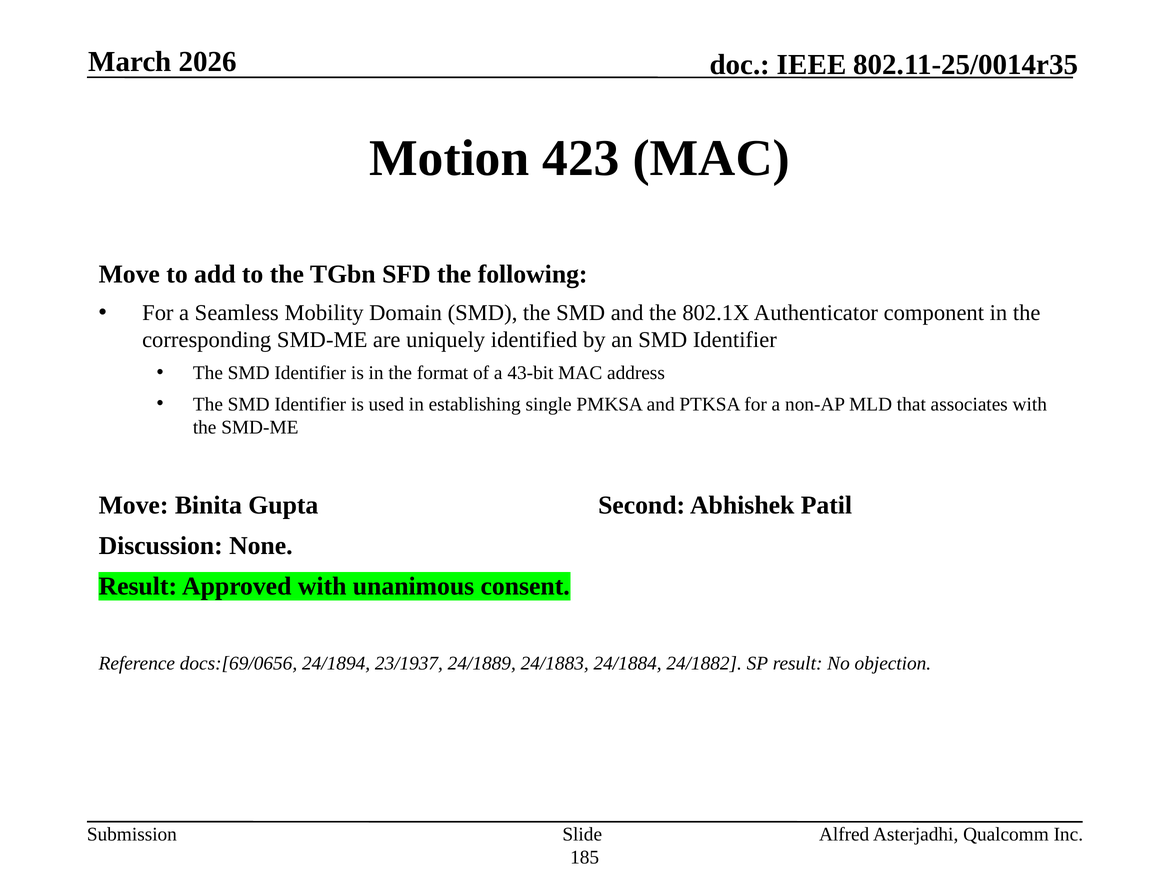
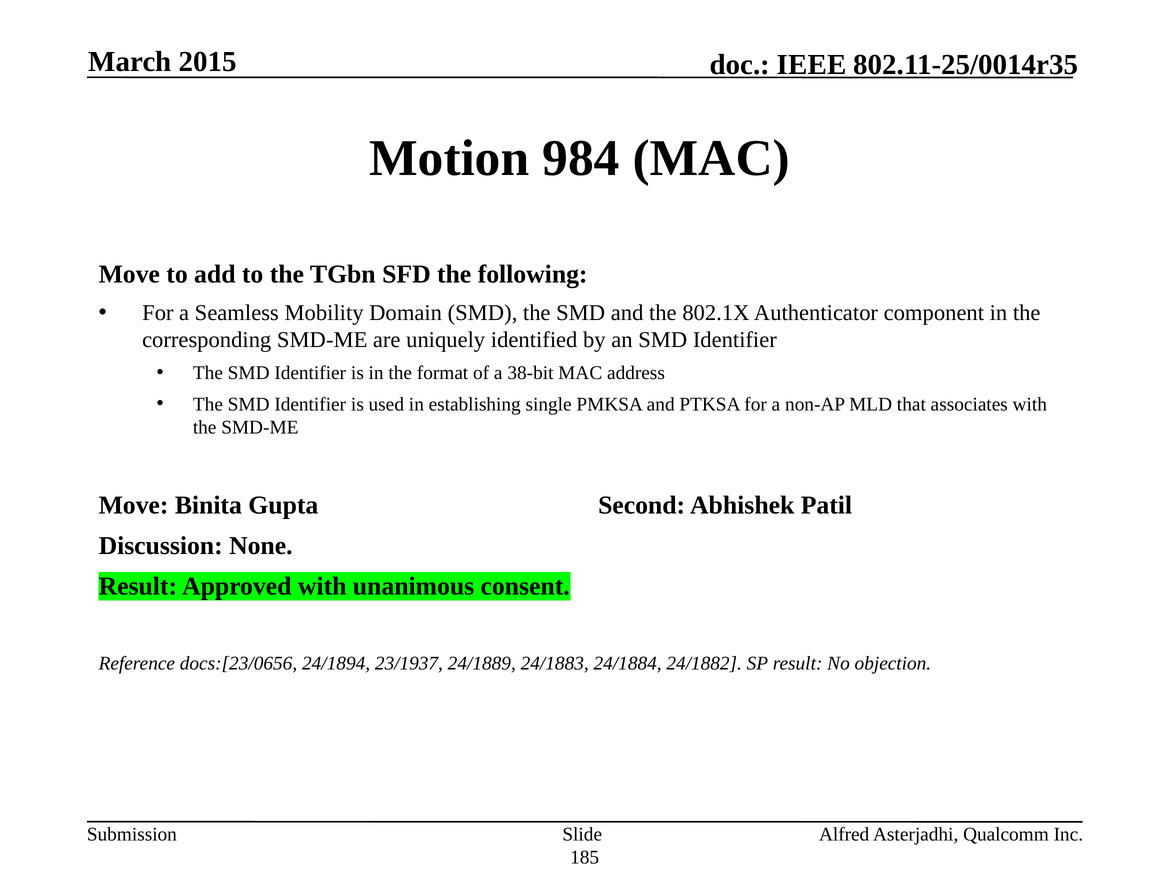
2026: 2026 -> 2015 (208, 61)
423: 423 -> 984 (581, 158)
43-bit: 43-bit -> 38-bit (530, 373)
docs:[69/0656: docs:[69/0656 -> docs:[23/0656 (238, 663)
